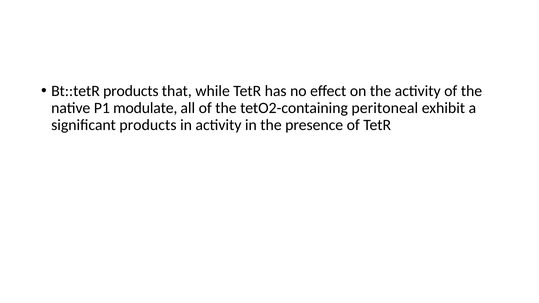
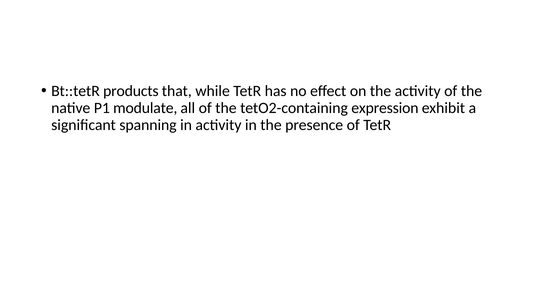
peritoneal: peritoneal -> expression (385, 108)
significant products: products -> spanning (148, 125)
